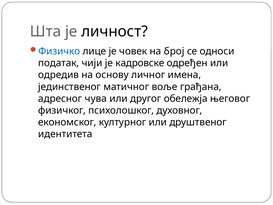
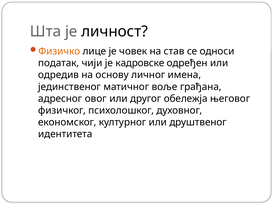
Физичко colour: blue -> orange (59, 51)
број: број -> став (174, 51)
чува: чува -> овог (96, 98)
